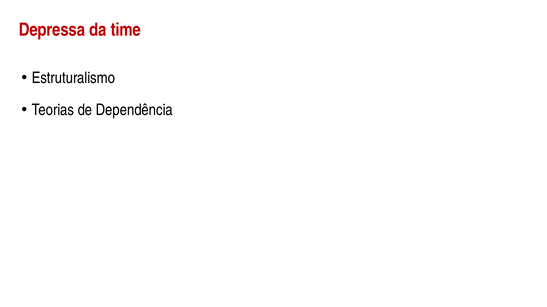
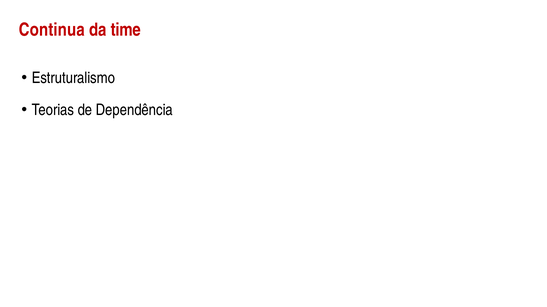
Depressa: Depressa -> Continua (52, 30)
